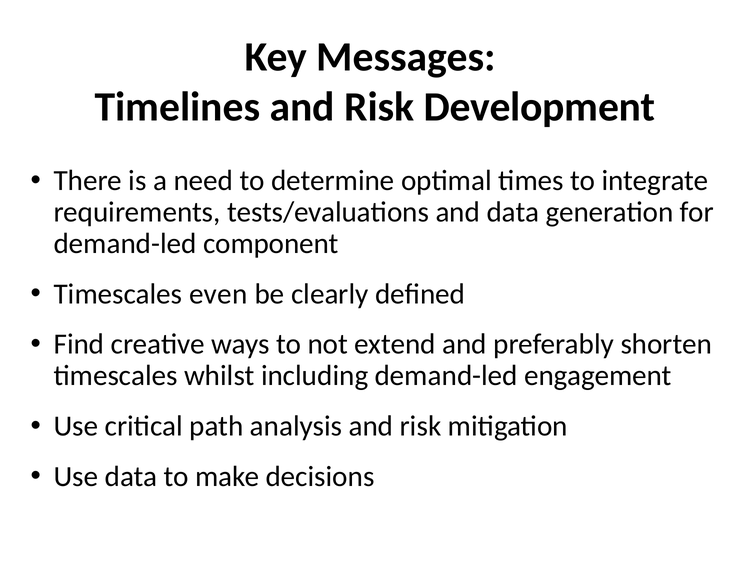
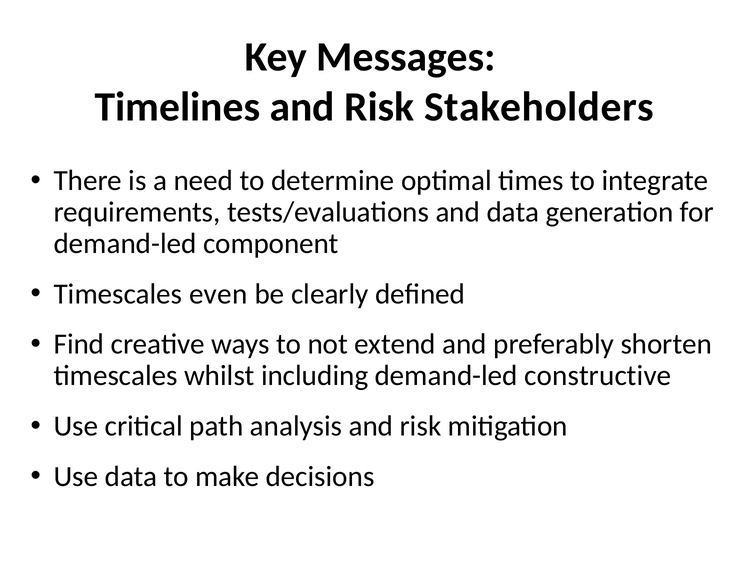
Development: Development -> Stakeholders (539, 107)
engagement: engagement -> constructive (598, 375)
